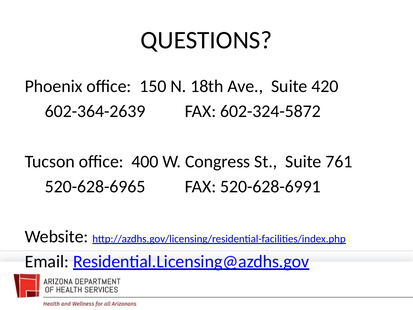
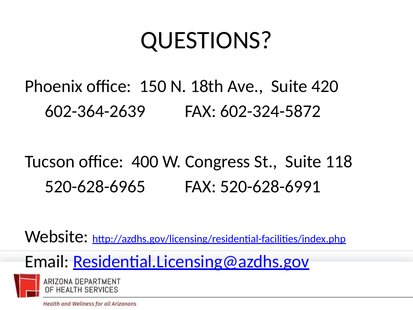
761: 761 -> 118 (339, 161)
